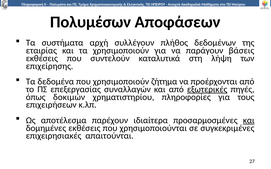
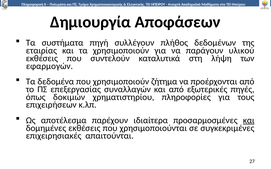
Πολυμέσων: Πολυμέσων -> Δημιουργία (91, 22)
αρχή: αρχή -> πηγή (99, 43)
βάσεις: βάσεις -> υλικού (241, 51)
επιχείρησης: επιχείρησης -> εφαρμογών (49, 66)
εξωτερικές underline: present -> none (207, 89)
